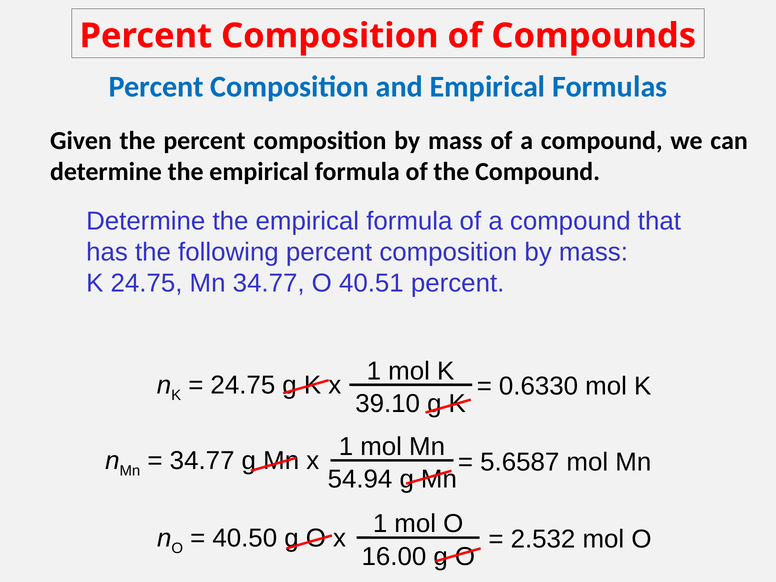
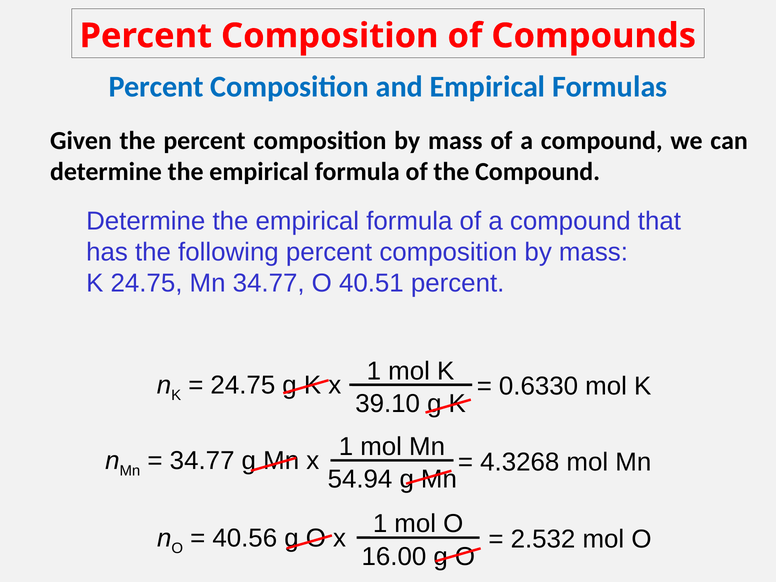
5.6587: 5.6587 -> 4.3268 (520, 462)
40.50: 40.50 -> 40.56 (245, 538)
